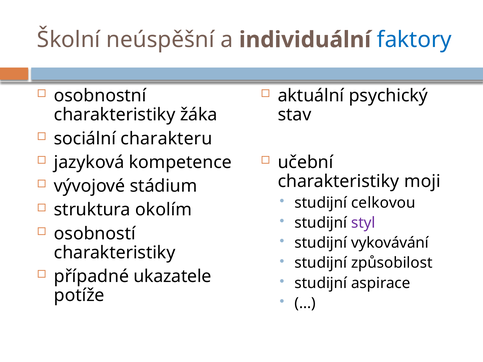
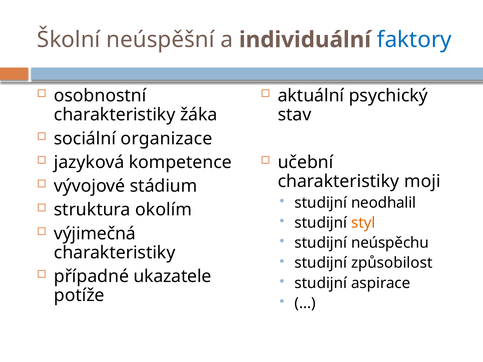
charakteru: charakteru -> organizace (166, 139)
celkovou: celkovou -> neodhalil (384, 203)
styl colour: purple -> orange (363, 223)
osobností: osobností -> výjimečná (95, 234)
vykovávání: vykovávání -> neúspěchu (390, 243)
